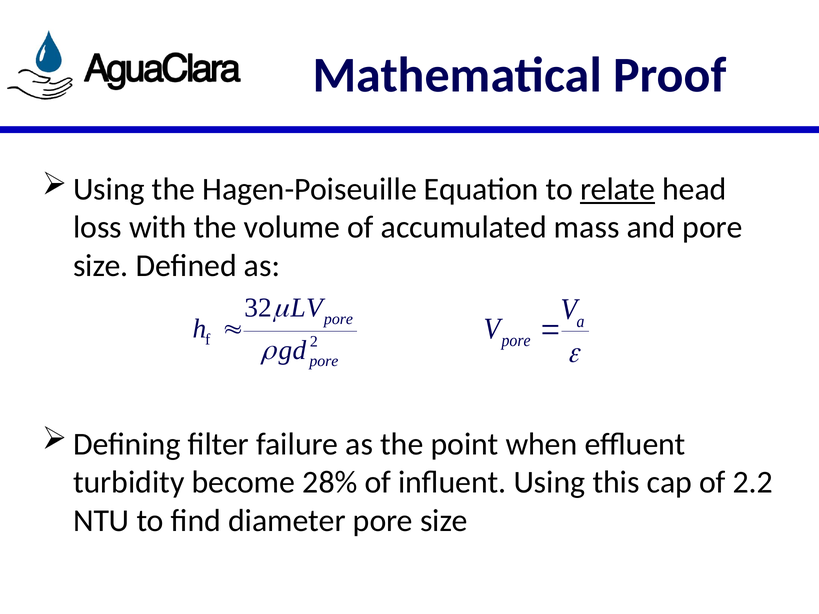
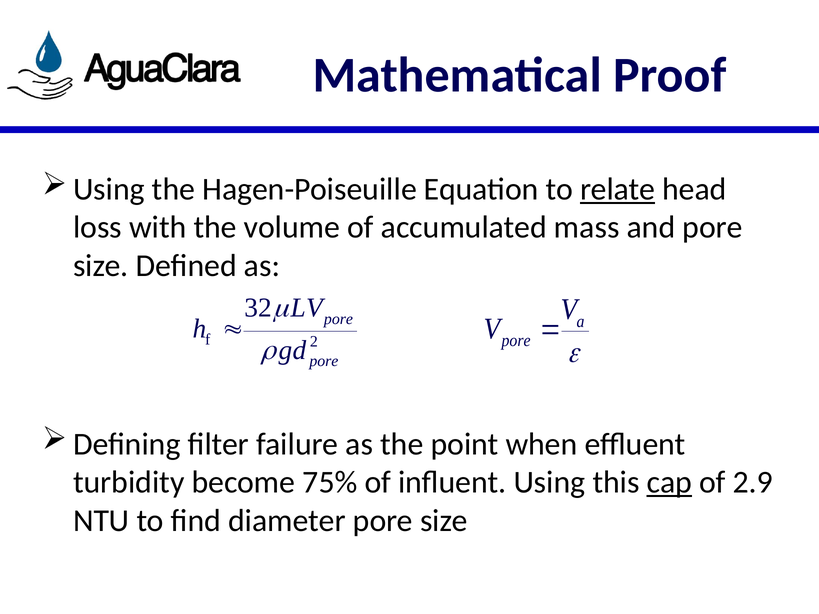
28%: 28% -> 75% (330, 482)
cap underline: none -> present (669, 482)
2.2: 2.2 -> 2.9 (753, 482)
